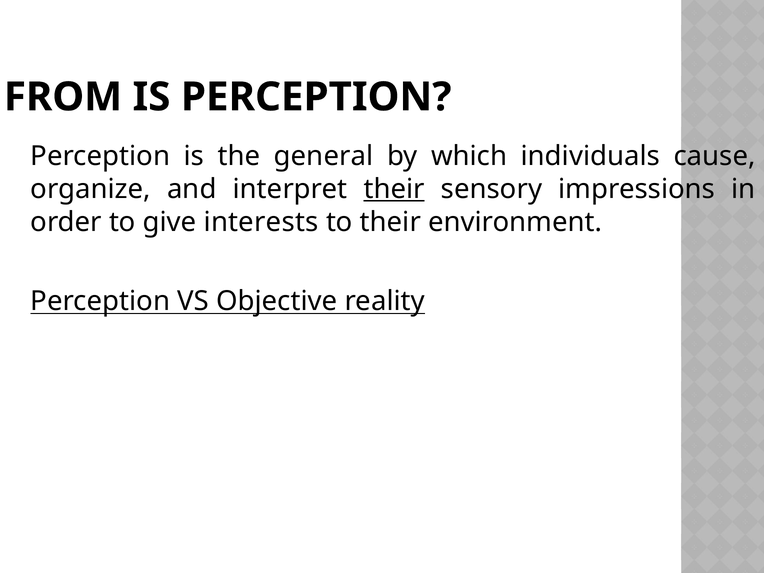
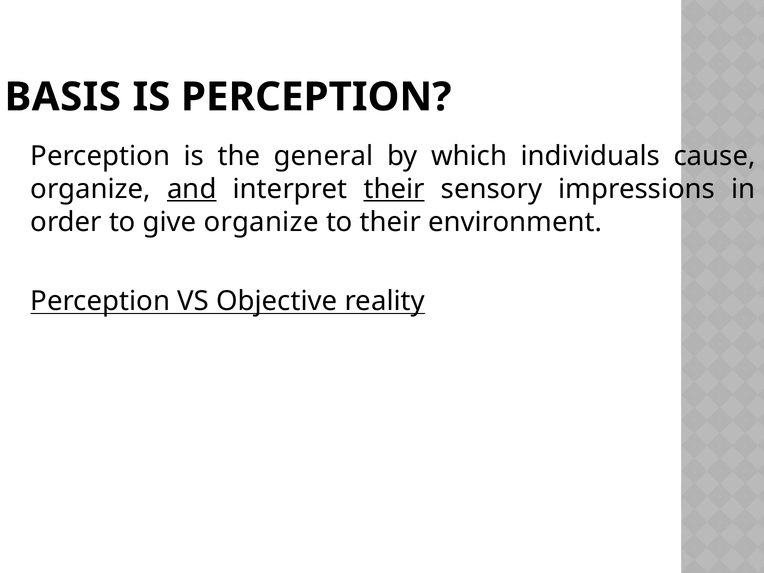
FROM: FROM -> BASIS (63, 97)
and underline: none -> present (192, 189)
give interests: interests -> organize (261, 222)
